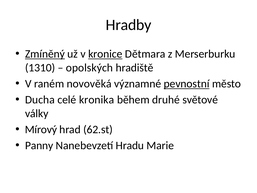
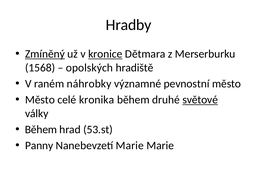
1310: 1310 -> 1568 (40, 68)
novověká: novověká -> náhrobky (89, 84)
pevnostní underline: present -> none (187, 84)
Ducha: Ducha -> Město (40, 100)
světové underline: none -> present (200, 100)
Mírový: Mírový -> Během (41, 129)
62.st: 62.st -> 53.st (98, 129)
Nanebevzetí Hradu: Hradu -> Marie (130, 145)
